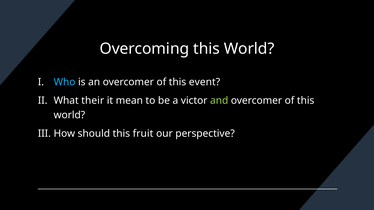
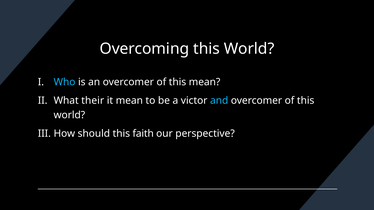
this event: event -> mean (205, 82)
and colour: light green -> light blue (219, 101)
fruit: fruit -> faith (143, 134)
